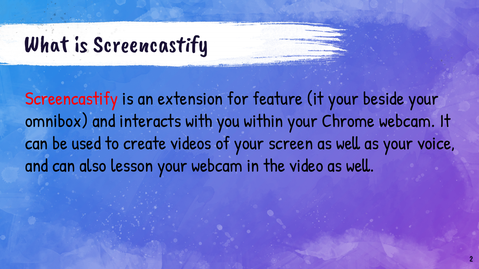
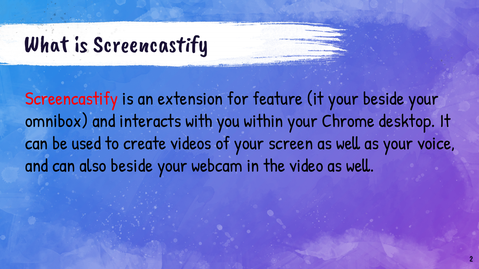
Chrome webcam: webcam -> desktop (407, 121)
also lesson: lesson -> beside (132, 166)
